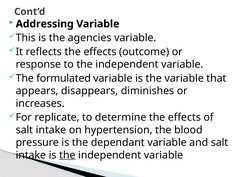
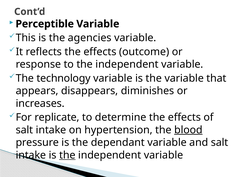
Addressing: Addressing -> Perceptible (45, 24)
formulated: formulated -> technology (64, 78)
blood underline: none -> present (188, 130)
